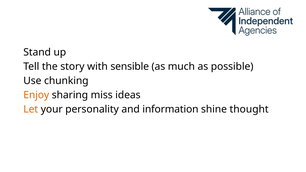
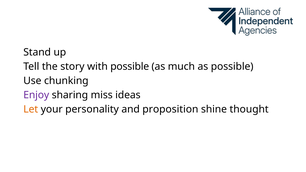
with sensible: sensible -> possible (130, 67)
Enjoy colour: orange -> purple (36, 95)
information: information -> proposition (170, 109)
